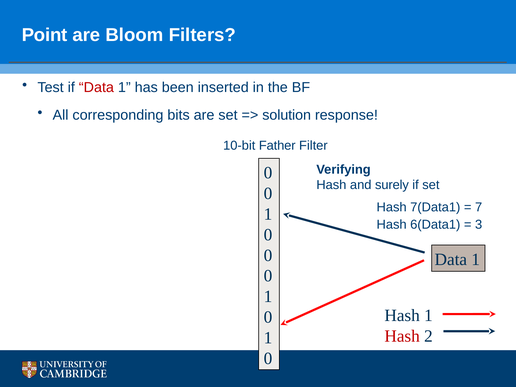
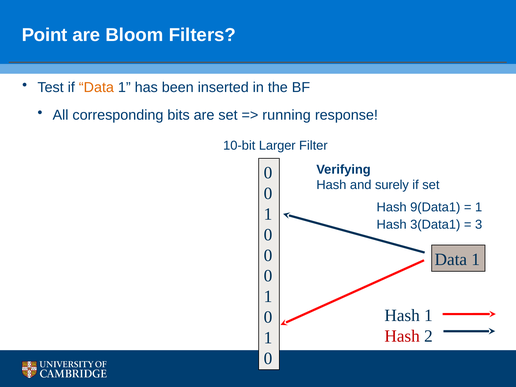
Data colour: red -> orange (96, 87)
solution: solution -> running (287, 115)
Father: Father -> Larger (277, 146)
7(Data1: 7(Data1 -> 9(Data1 (435, 207)
7: 7 -> 1 (479, 207)
6(Data1: 6(Data1 -> 3(Data1 (435, 225)
